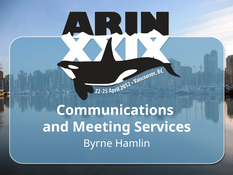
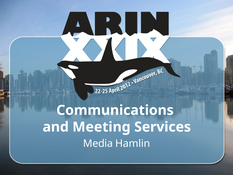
Byrne: Byrne -> Media (98, 143)
